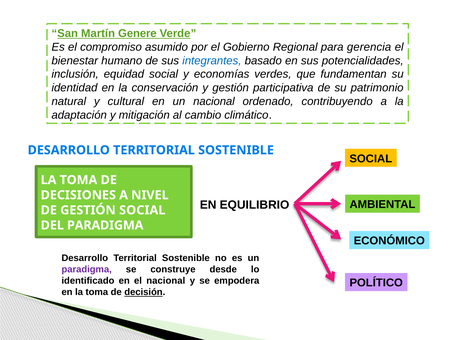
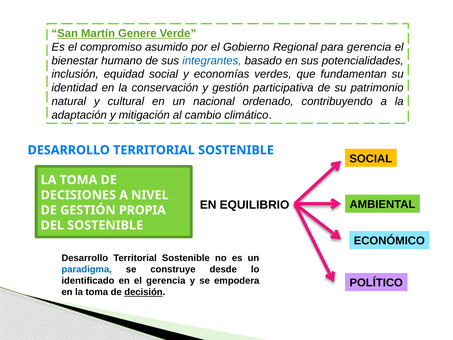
GESTIÓN SOCIAL: SOCIAL -> PROPIA (142, 210)
DEL PARADIGMA: PARADIGMA -> SOSTENIBLE (105, 225)
paradigma colour: purple -> blue (87, 269)
el nacional: nacional -> gerencia (166, 281)
